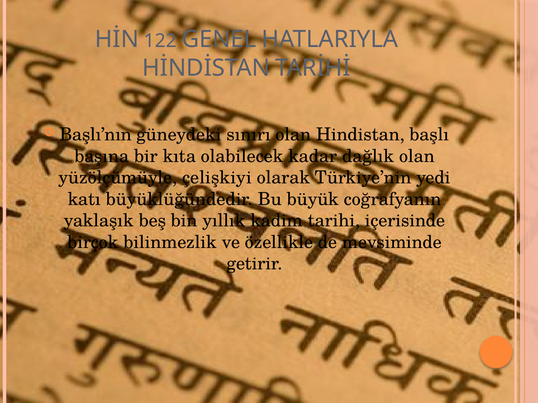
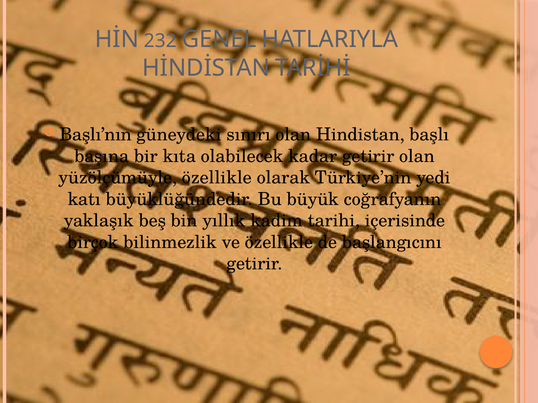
122: 122 -> 232 (160, 41)
kadar dağlık: dağlık -> getirir (368, 156)
yüzölçümüyle çelişkiyi: çelişkiyi -> özellikle (217, 178)
mevsiminde: mevsiminde -> başlangıcını (392, 242)
